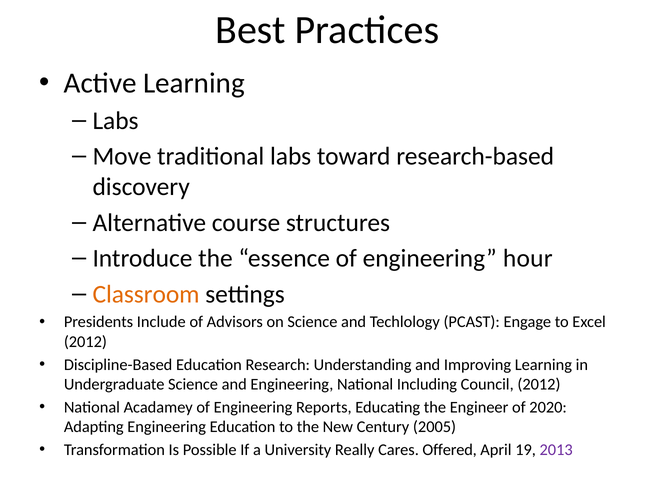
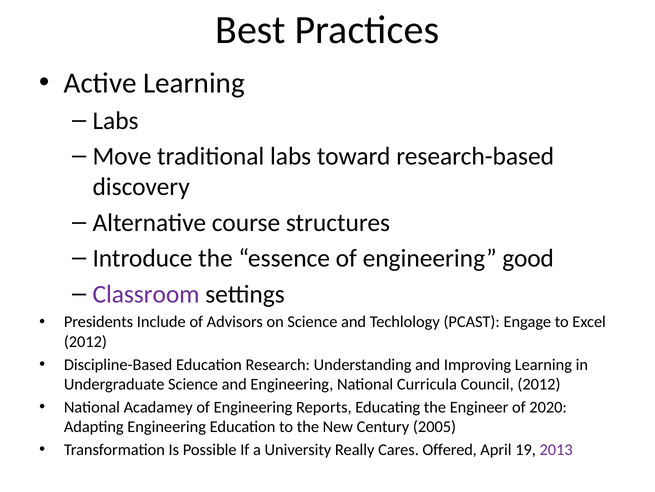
hour: hour -> good (528, 258)
Classroom colour: orange -> purple (146, 294)
Including: Including -> Curricula (427, 384)
